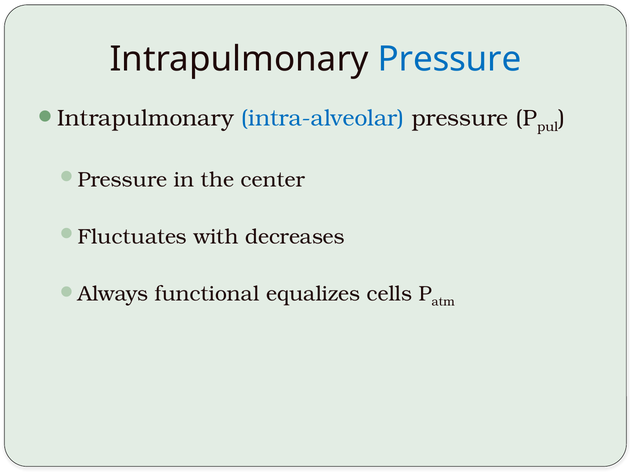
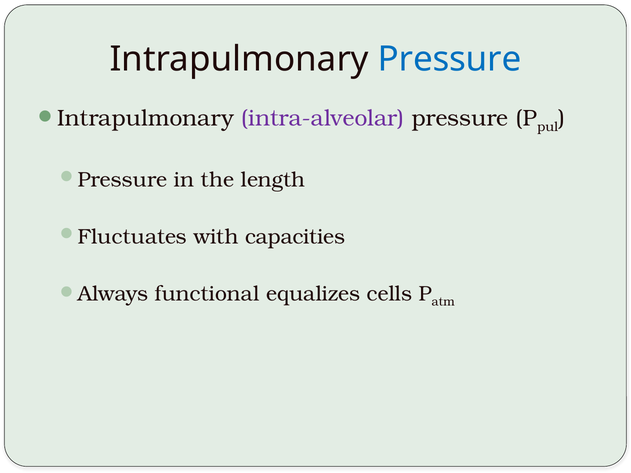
intra-alveolar colour: blue -> purple (323, 118)
center: center -> length (273, 180)
decreases: decreases -> capacities (295, 237)
